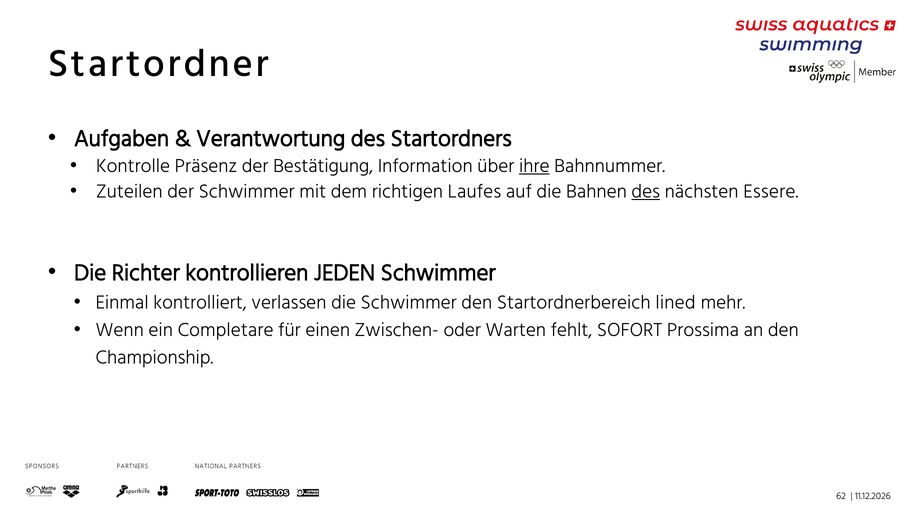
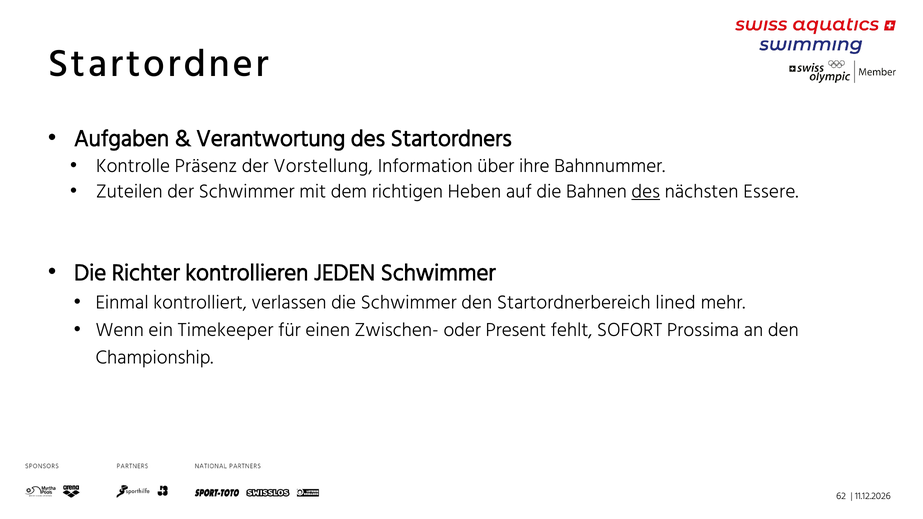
Bestätigung: Bestätigung -> Vorstellung (323, 166)
ihre underline: present -> none (534, 166)
Laufes: Laufes -> Heben (474, 191)
Completare: Completare -> Timekeeper (226, 330)
Warten: Warten -> Present (516, 330)
